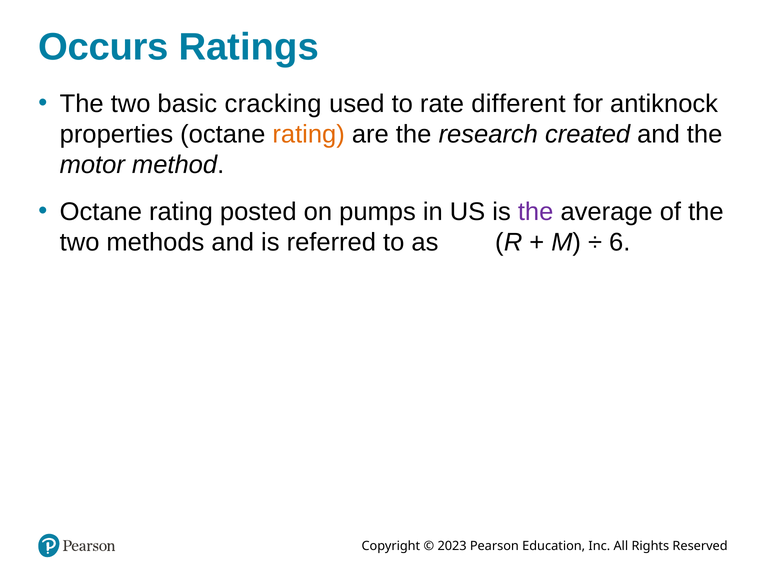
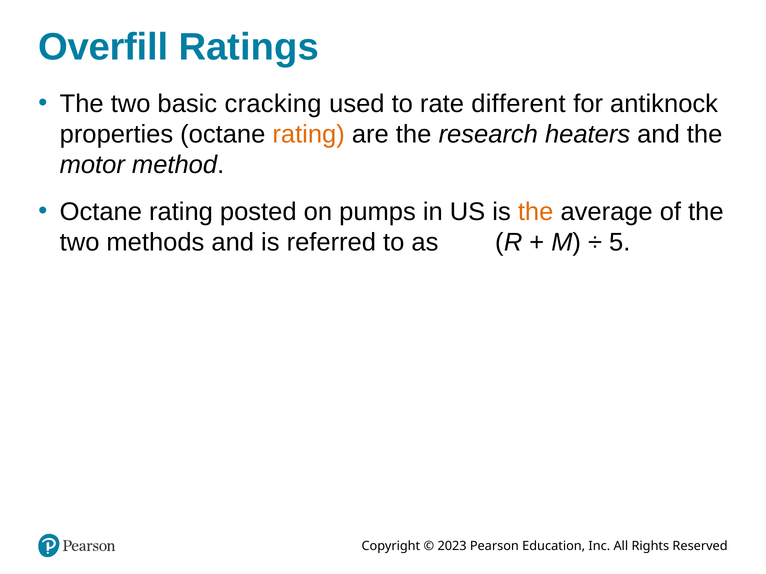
Occurs: Occurs -> Overfill (103, 47)
created: created -> heaters (588, 135)
the colour: purple -> orange (536, 212)
6: 6 -> 5 (620, 242)
